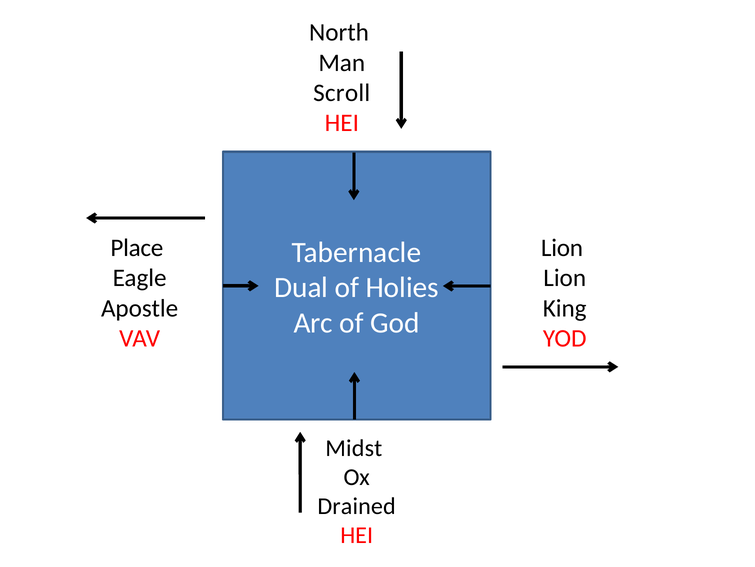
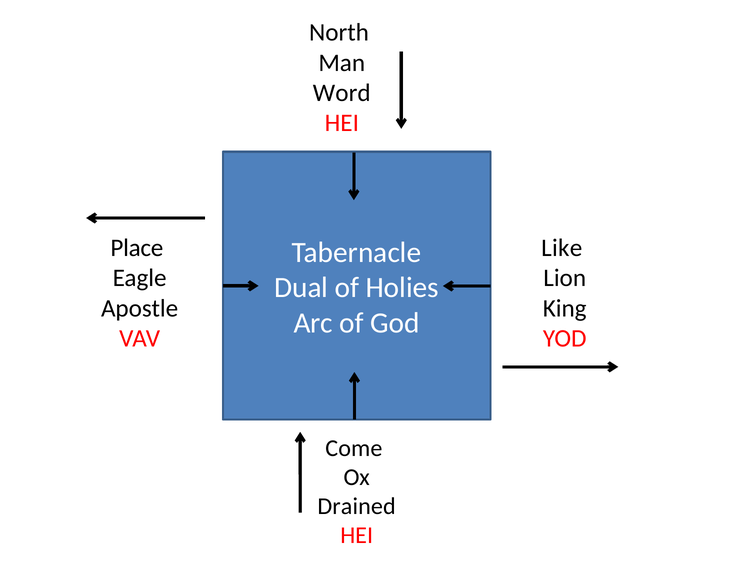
Scroll: Scroll -> Word (342, 93)
Lion: Lion -> Like (562, 247)
Midst: Midst -> Come (354, 448)
